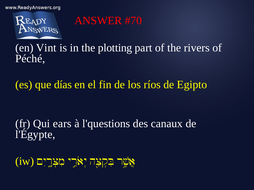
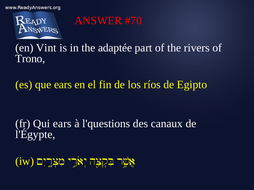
plotting: plotting -> adaptée (115, 48)
Péché: Péché -> Trono (30, 59)
que días: días -> ears (63, 85)
